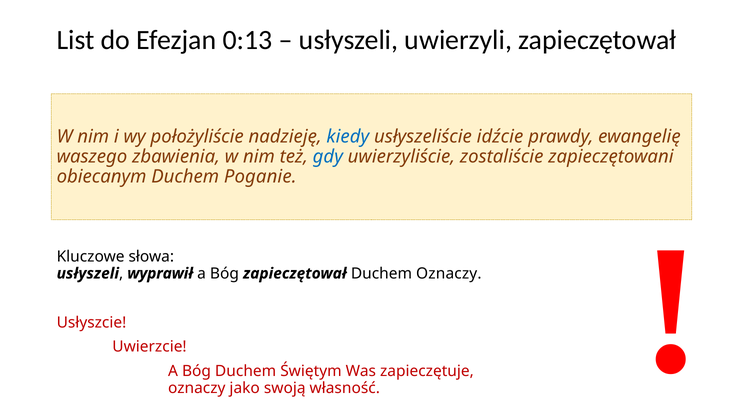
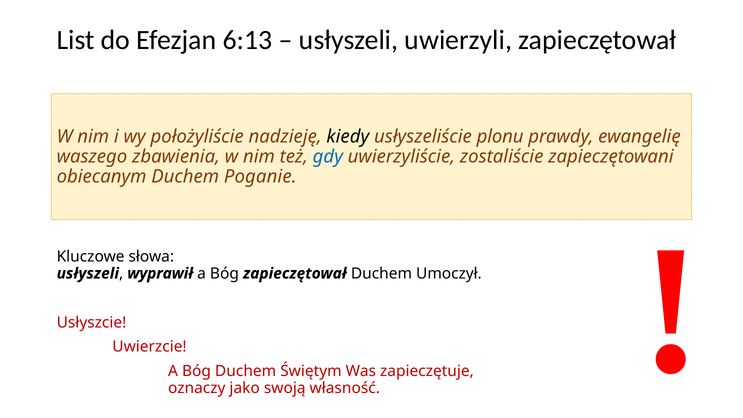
0:13: 0:13 -> 6:13 (247, 40)
kiedy colour: blue -> black (348, 137)
idźcie: idźcie -> plonu (500, 137)
Duchem Oznaczy: Oznaczy -> Umoczył (449, 273)
